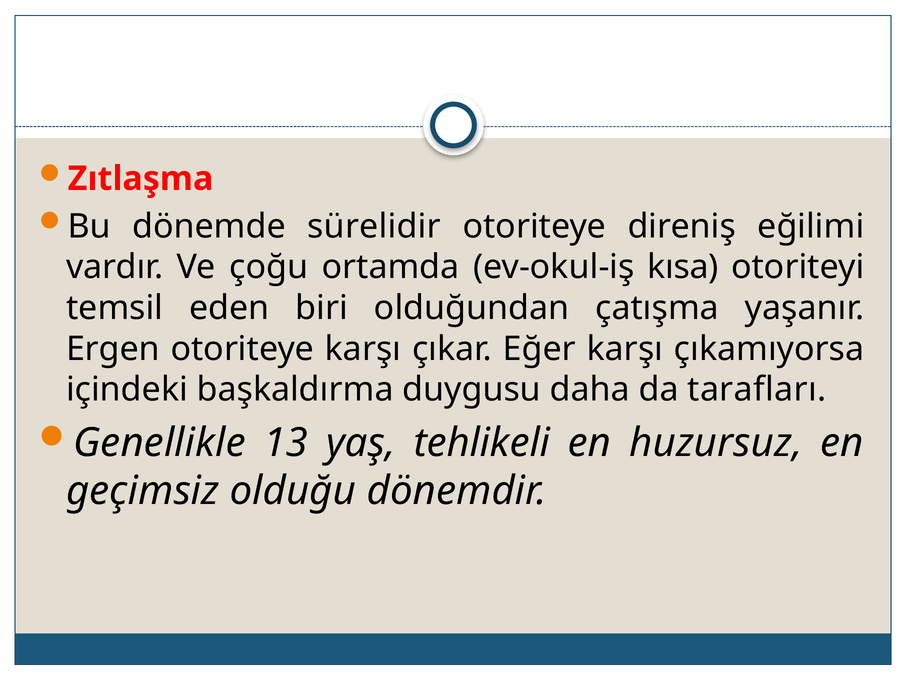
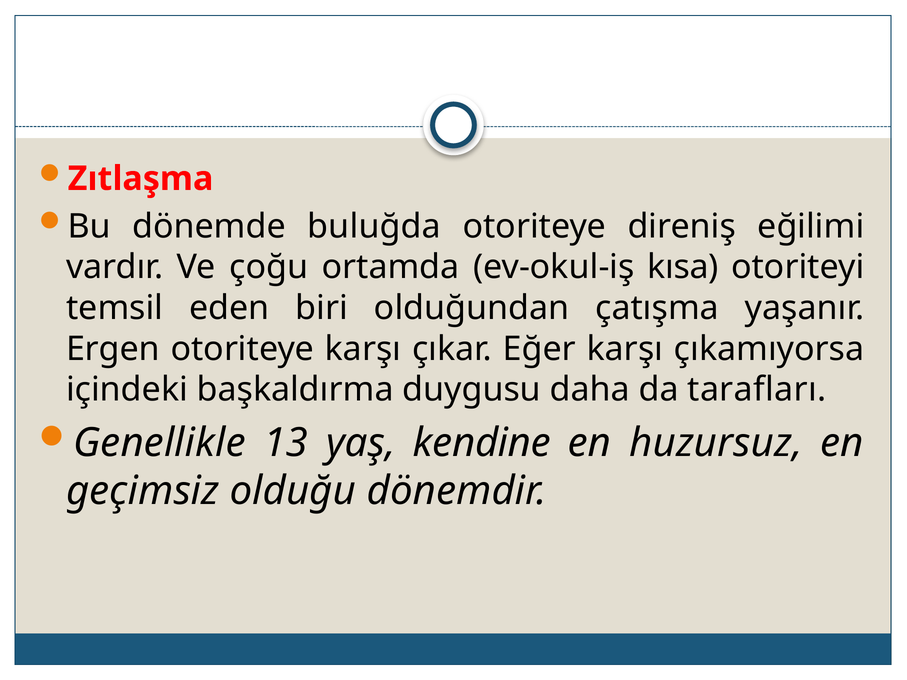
sürelidir: sürelidir -> buluğda (374, 226)
tehlikeli: tehlikeli -> kendine (482, 443)
